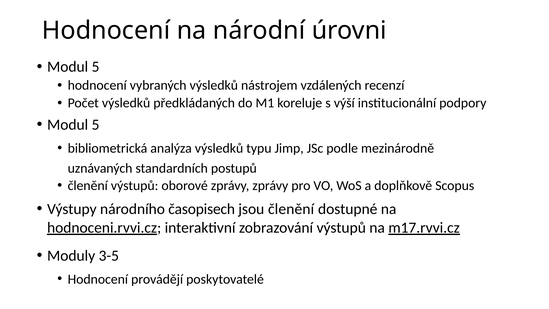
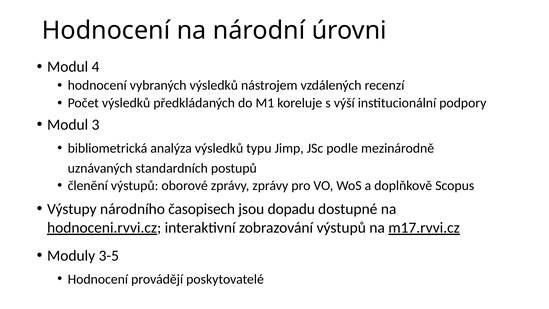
5: 5 -> 4 (96, 67)
5: 5 -> 3 (96, 125)
jsou členění: členění -> dopadu (291, 209)
